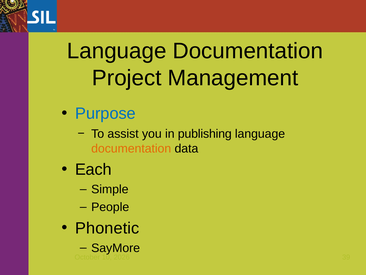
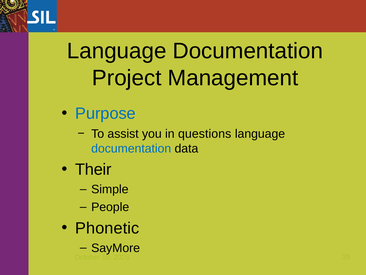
publishing: publishing -> questions (205, 134)
documentation colour: orange -> blue (131, 148)
Each: Each -> Their (93, 169)
